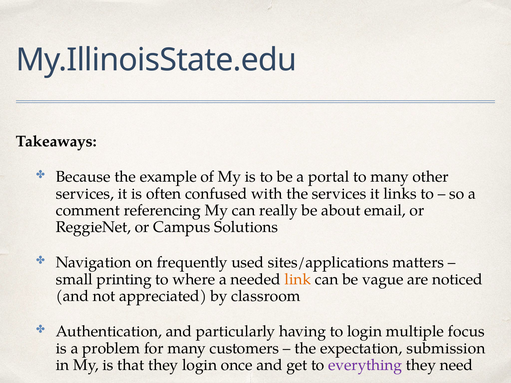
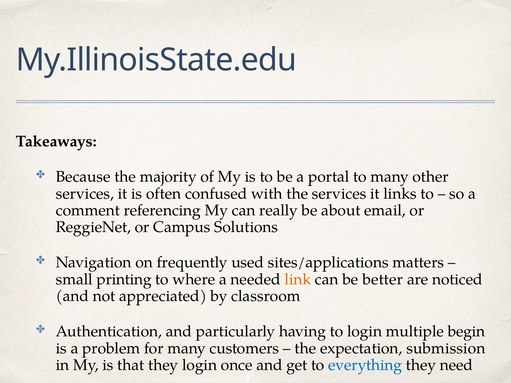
example: example -> majority (168, 177)
vague: vague -> better (383, 279)
focus: focus -> begin (466, 332)
everything colour: purple -> blue (365, 365)
